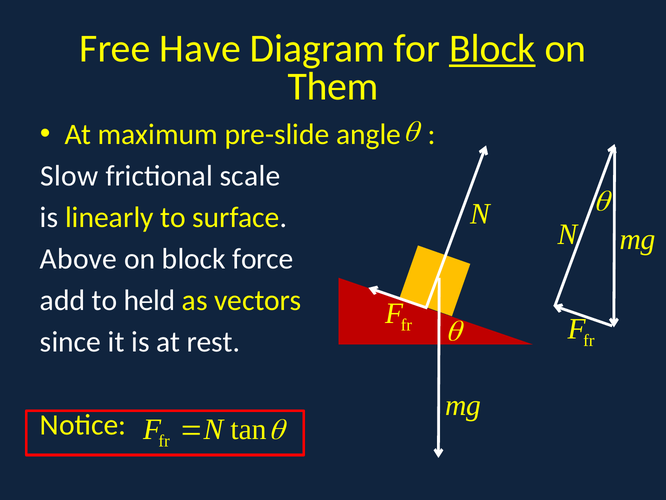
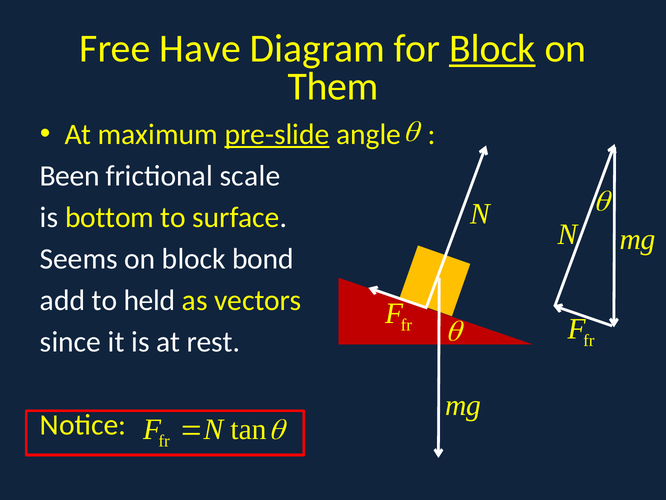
pre-slide underline: none -> present (277, 134)
Slow: Slow -> Been (70, 176)
linearly: linearly -> bottom (110, 217)
Above: Above -> Seems (79, 259)
force: force -> bond (263, 259)
